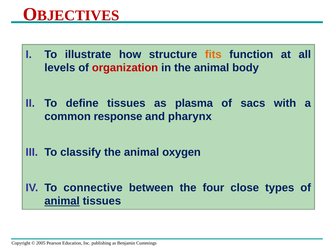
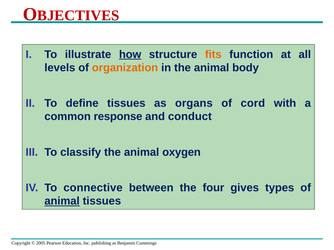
how underline: none -> present (130, 54)
organization colour: red -> orange (125, 68)
plasma: plasma -> organs (194, 103)
sacs: sacs -> cord (253, 103)
pharynx: pharynx -> conduct (190, 117)
close: close -> gives (245, 188)
